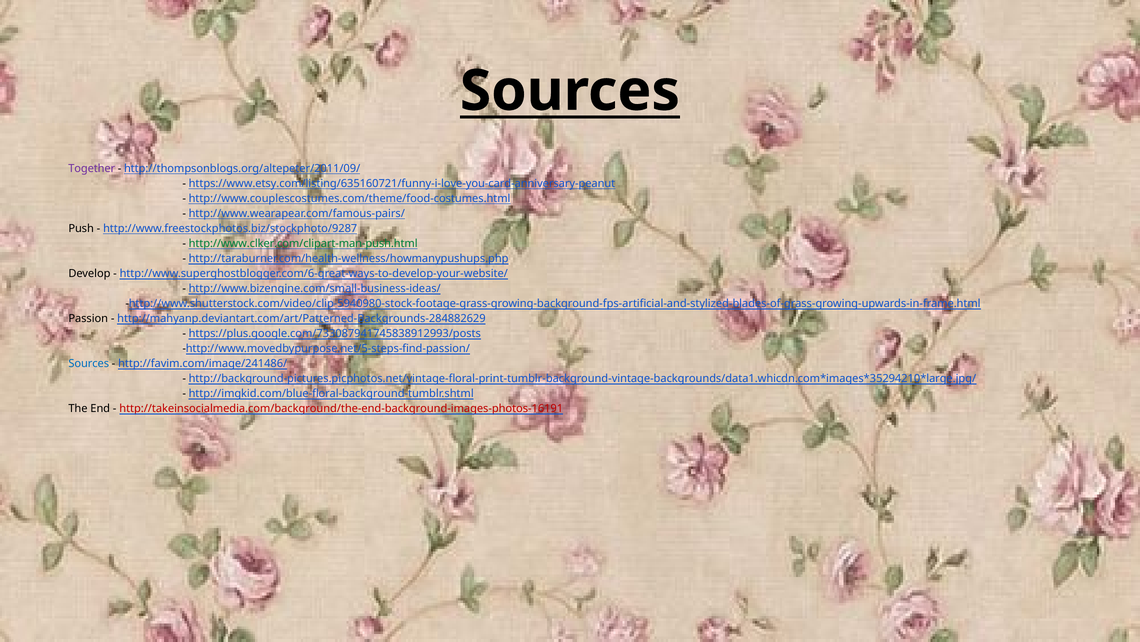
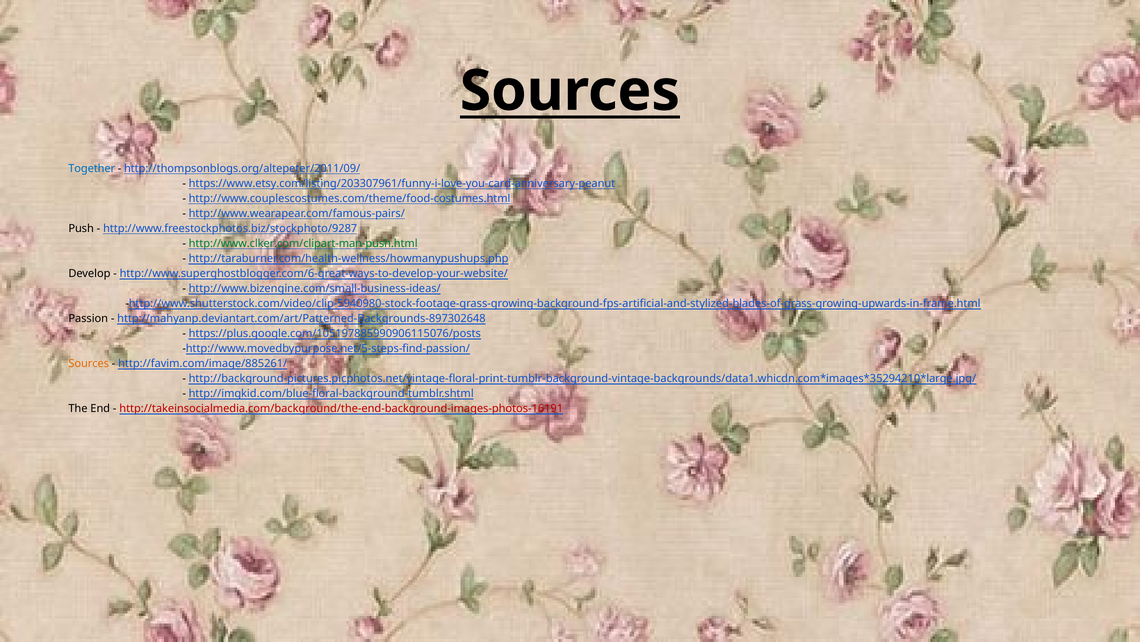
Together colour: purple -> blue (92, 168)
https://www.etsy.com/listing/635160721/funny-i-love-you-card-anniversary-peanut: https://www.etsy.com/listing/635160721/funny-i-love-you-card-anniversary-peanut -> https://www.etsy.com/listing/203307961/funny-i-love-you-card-anniversary-peanut (402, 183)
http://mahyanp.deviantart.com/art/Patterned-Backgrounds-284882629: http://mahyanp.deviantart.com/art/Patterned-Backgrounds-284882629 -> http://mahyanp.deviantart.com/art/Patterned-Backgrounds-897302648 (301, 318)
https://plus.google.com/733087941745838912993/posts: https://plus.google.com/733087941745838912993/posts -> https://plus.google.com/105197885990906115076/posts (335, 333)
Sources colour: blue -> orange (89, 363)
http://favim.com/image/241486/: http://favim.com/image/241486/ -> http://favim.com/image/885261/ (203, 363)
